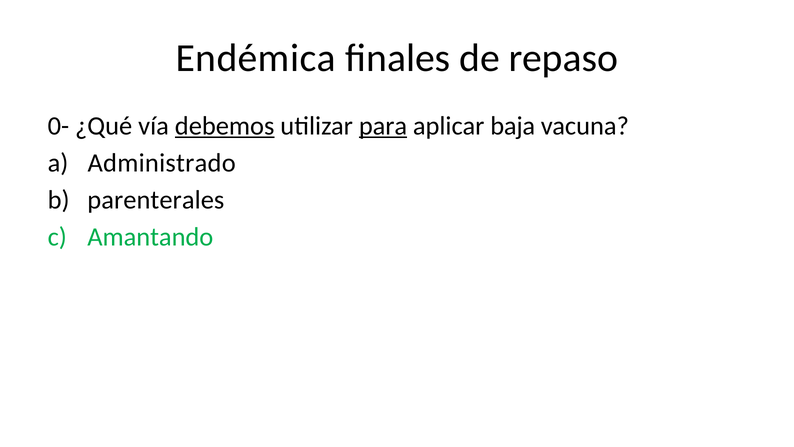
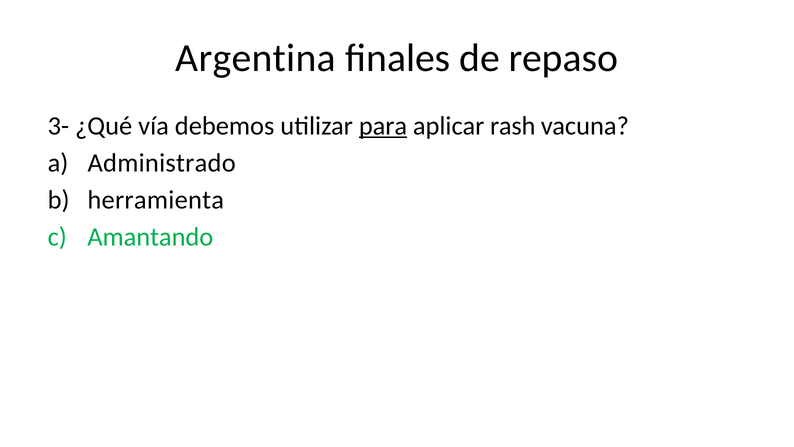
Endémica: Endémica -> Argentina (256, 58)
0-: 0- -> 3- (58, 126)
debemos underline: present -> none (225, 126)
baja: baja -> rash (513, 126)
parenterales: parenterales -> herramienta (156, 200)
